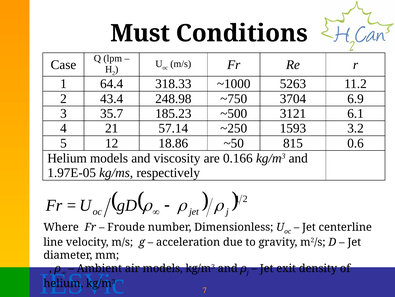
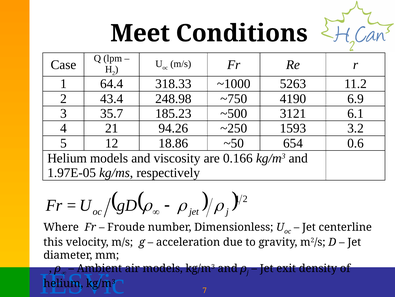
Must: Must -> Meet (140, 33)
3704: 3704 -> 4190 (293, 98)
57.14: 57.14 -> 94.26 (173, 128)
815: 815 -> 654 (293, 143)
line: line -> this (53, 242)
